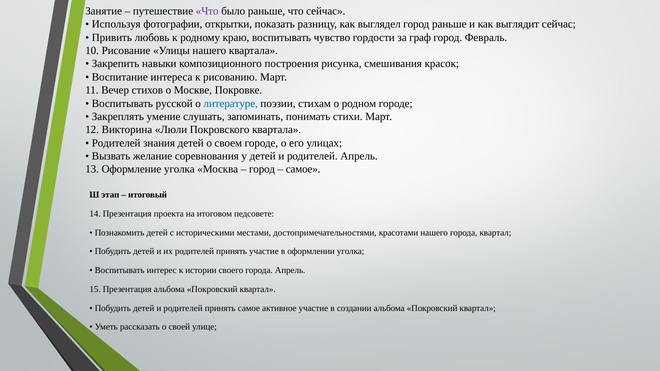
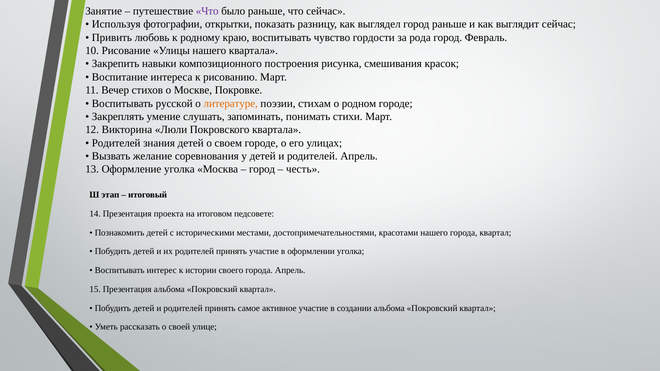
граф: граф -> рода (420, 37)
литературе colour: blue -> orange (231, 103)
самое: самое -> честь (303, 169)
